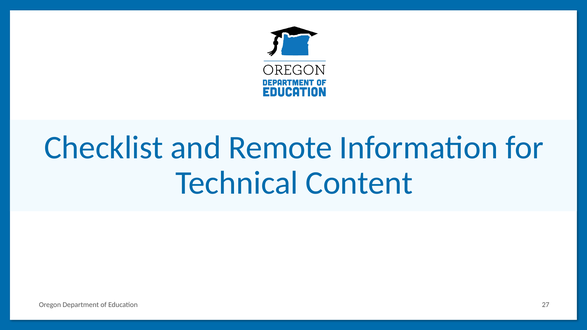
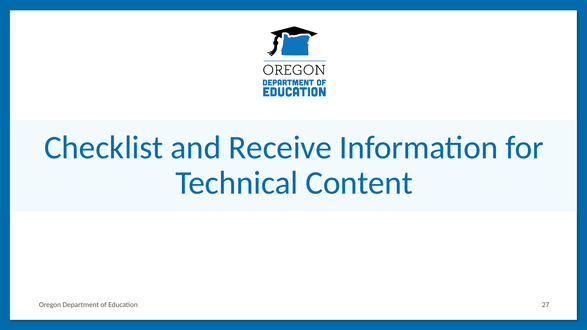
Remote: Remote -> Receive (280, 148)
